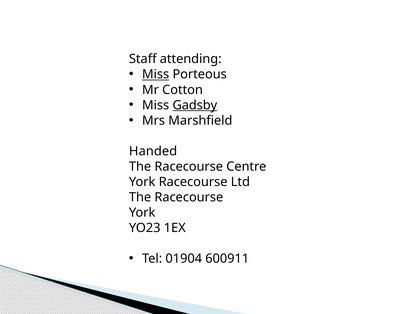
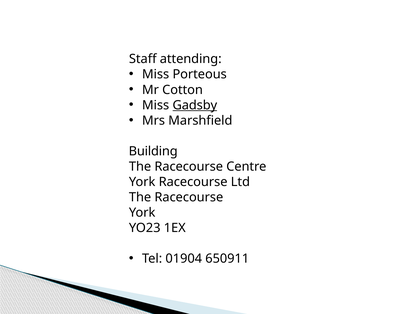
Miss underline: present -> none (156, 74)
Handed: Handed -> Building (153, 151)
600911: 600911 -> 650911 (227, 259)
